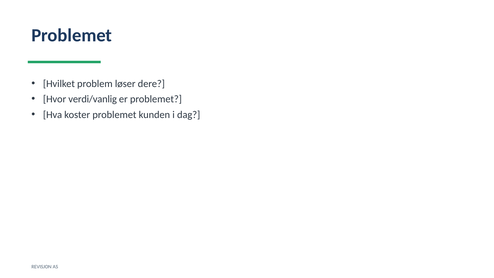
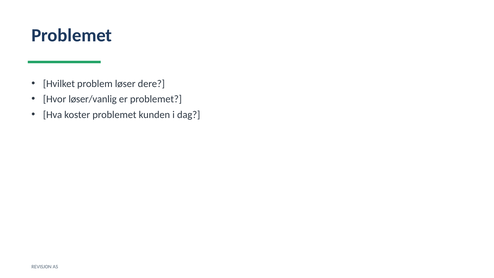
verdi/vanlig: verdi/vanlig -> løser/vanlig (93, 99)
